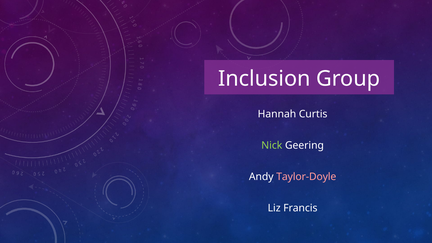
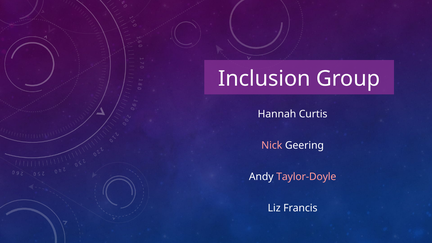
Nick colour: light green -> pink (272, 145)
